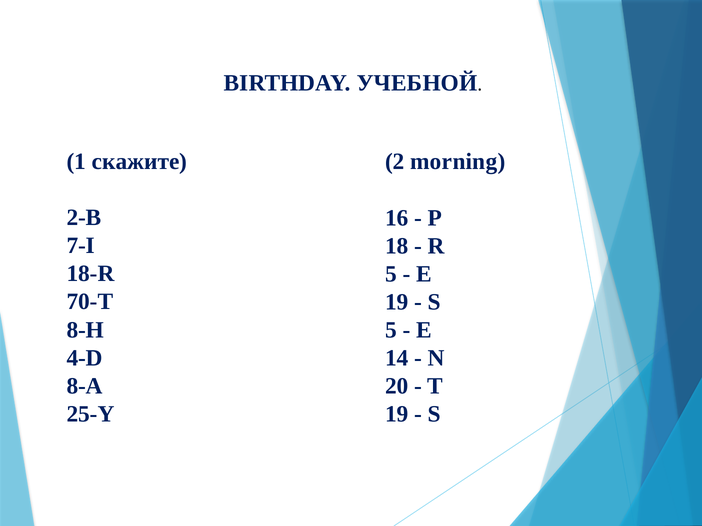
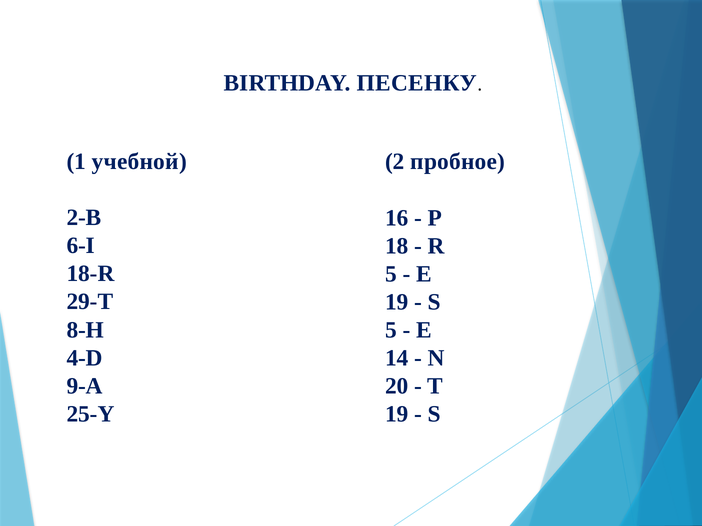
УЧЕБНОЙ: УЧЕБНОЙ -> ПЕСЕНКУ (417, 83)
скажите: скажите -> учебной (139, 162)
morning: morning -> пробное (458, 162)
7-I: 7-I -> 6-I (81, 246)
70-T: 70-T -> 29-T (90, 302)
8-A: 8-A -> 9-A (85, 386)
